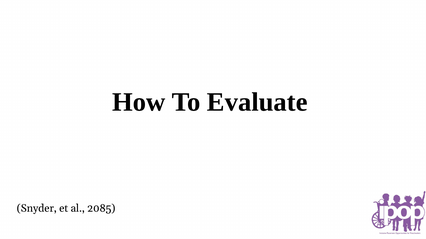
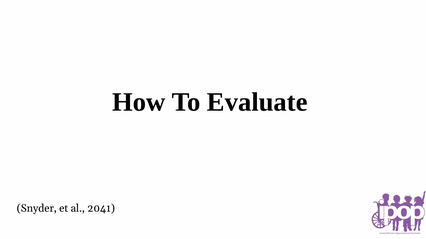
2085: 2085 -> 2041 (101, 209)
